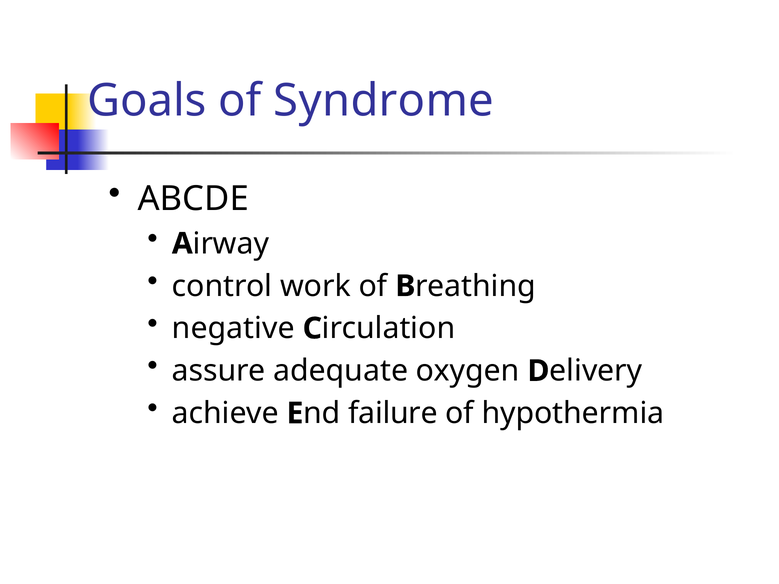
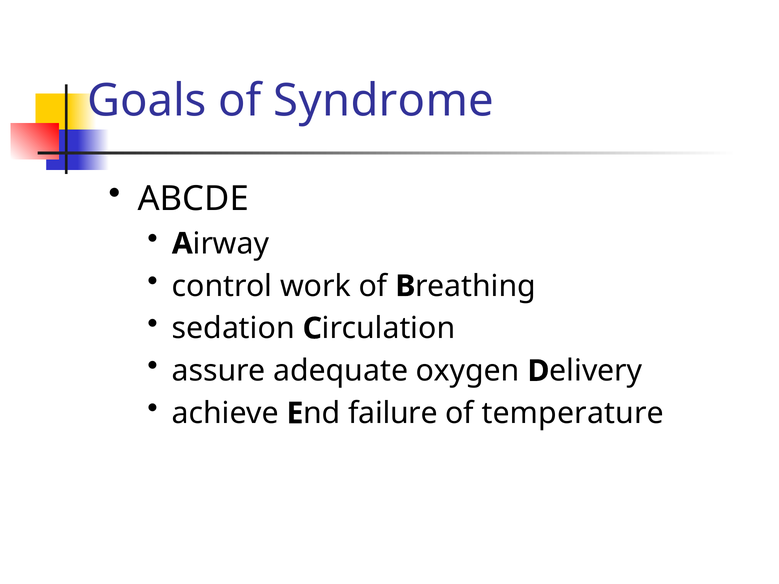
negative: negative -> sedation (233, 329)
hypothermia: hypothermia -> temperature (573, 414)
